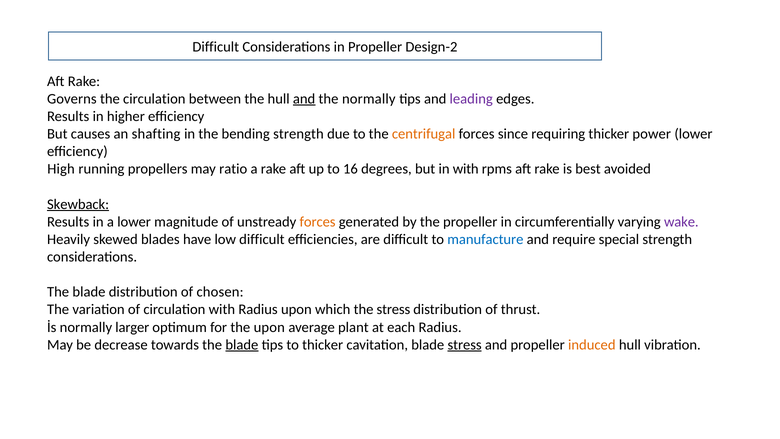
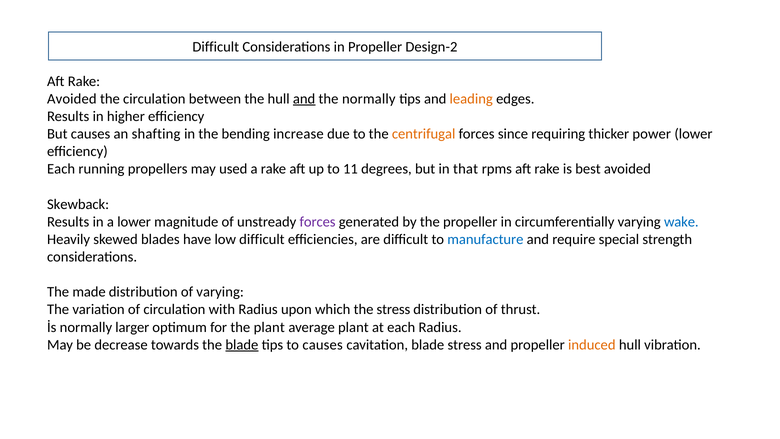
Governs: Governs -> Avoided (72, 99)
leading colour: purple -> orange (471, 99)
bending strength: strength -> increase (298, 134)
High: High -> Each (61, 169)
ratio: ratio -> used (233, 169)
16: 16 -> 11 (350, 169)
in with: with -> that (466, 169)
Skewback underline: present -> none (78, 204)
forces colour: orange -> purple (318, 222)
wake colour: purple -> blue (681, 222)
blade: blade -> made (89, 292)
of chosen: chosen -> varying (220, 292)
the upon: upon -> plant (269, 327)
to thicker: thicker -> causes (323, 345)
stress underline: present -> none (465, 345)
